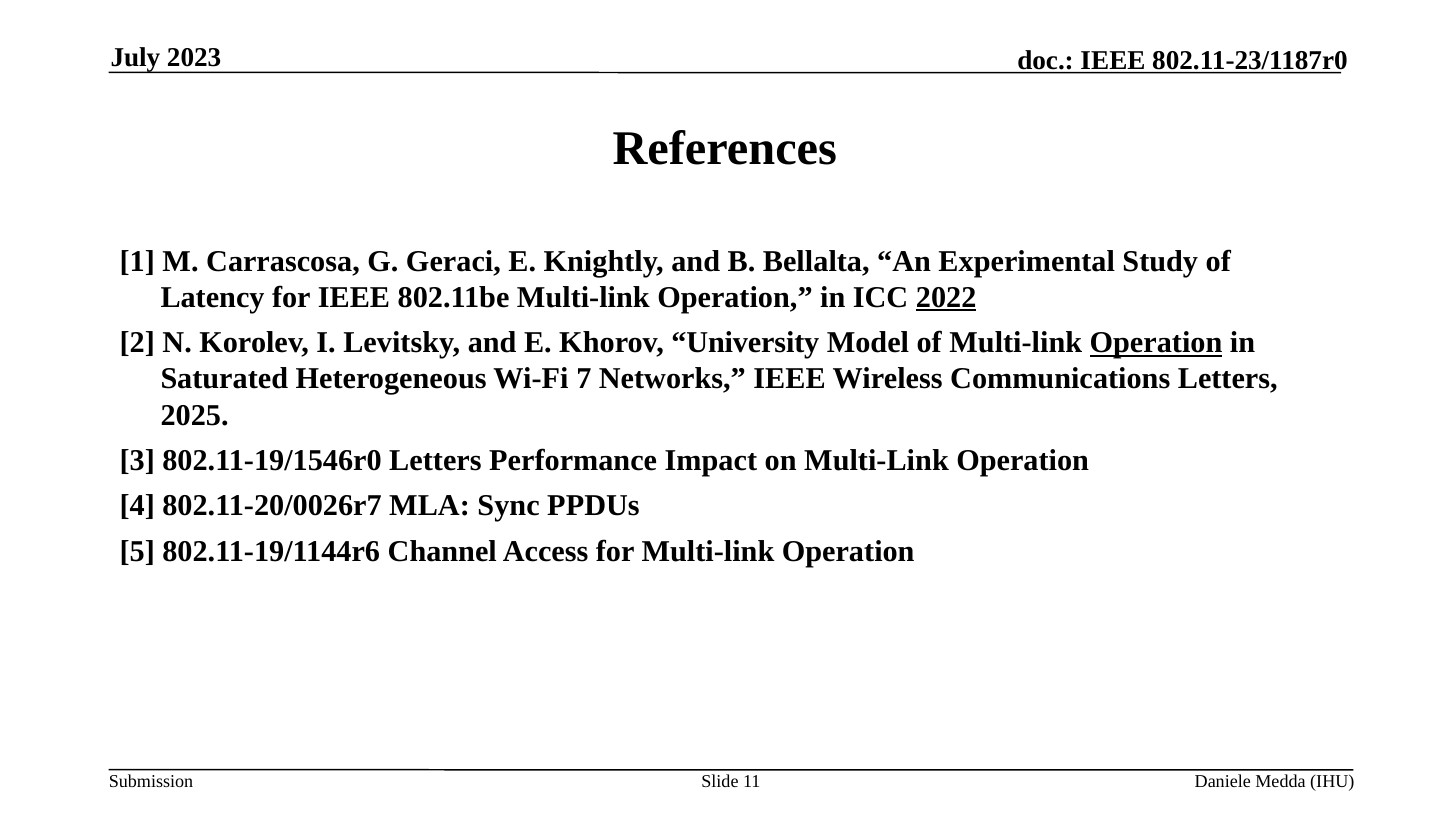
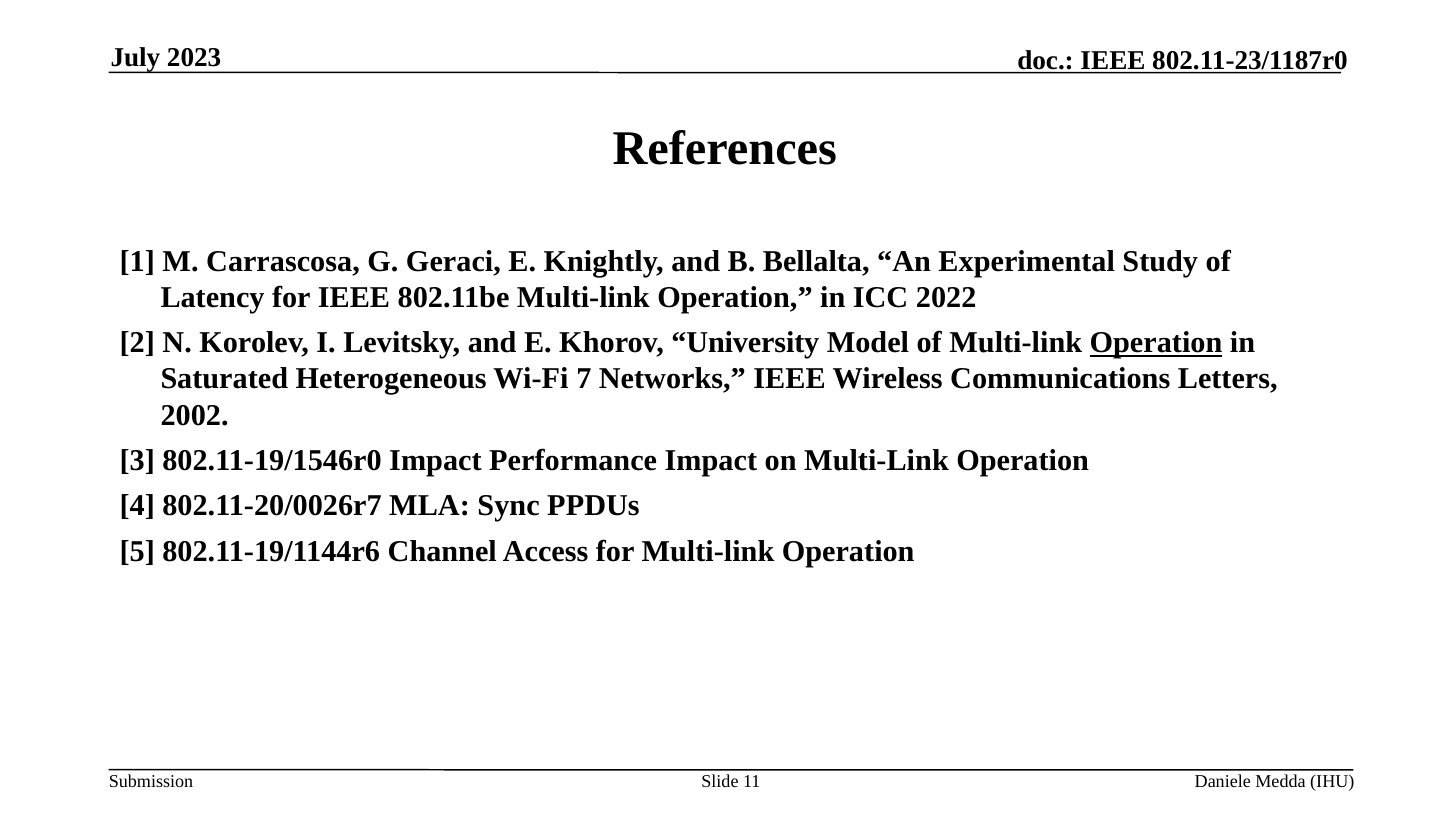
2022 underline: present -> none (946, 298)
2025: 2025 -> 2002 (195, 415)
802.11-19/1546r0 Letters: Letters -> Impact (435, 461)
